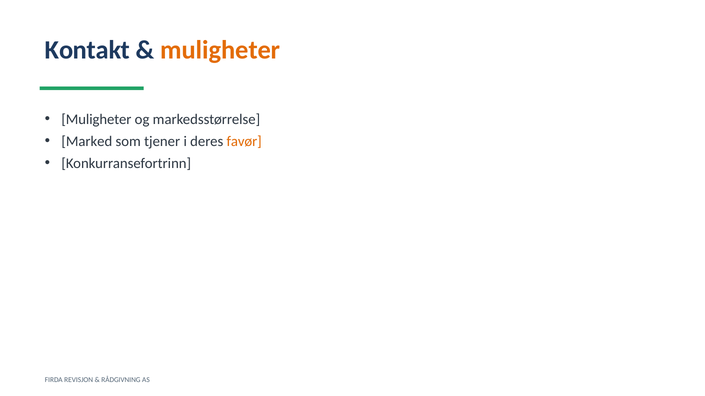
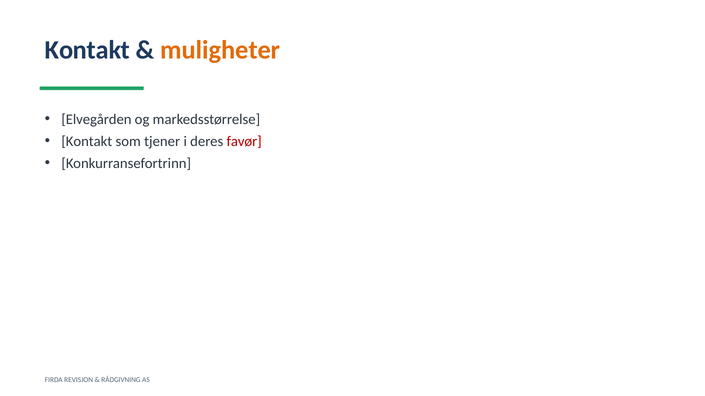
Muligheter: Muligheter -> Elvegården (96, 119)
Marked: Marked -> Kontakt (87, 141)
favør colour: orange -> red (244, 141)
